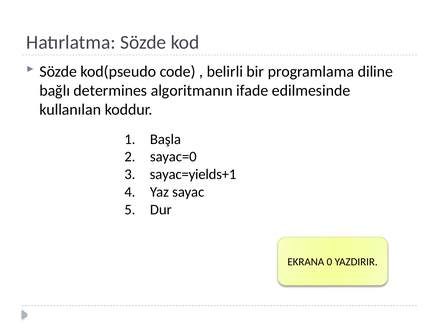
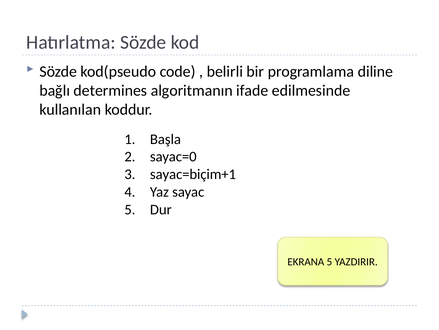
sayac=yields+1: sayac=yields+1 -> sayac=biçim+1 (193, 174)
EKRANA 0: 0 -> 5 (329, 261)
